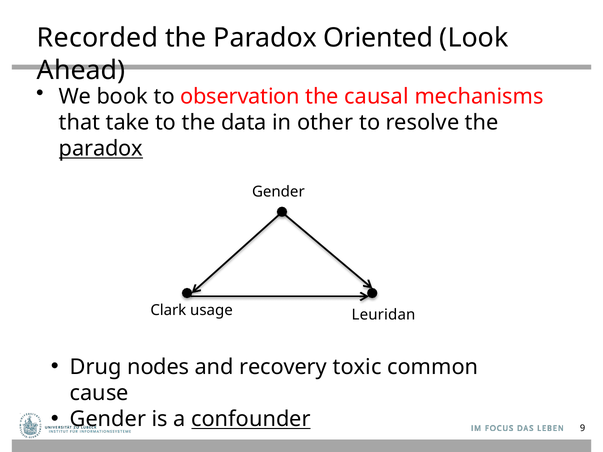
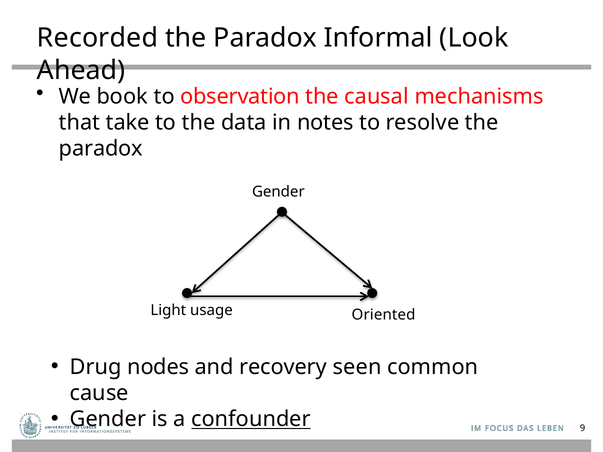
Oriented: Oriented -> Informal (378, 38)
other: other -> notes (325, 123)
paradox underline: present -> none (101, 149)
Clark: Clark -> Light (168, 310)
Leuridan: Leuridan -> Oriented (384, 315)
toxic: toxic -> seen (357, 367)
